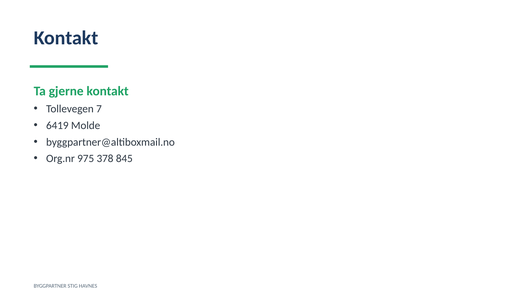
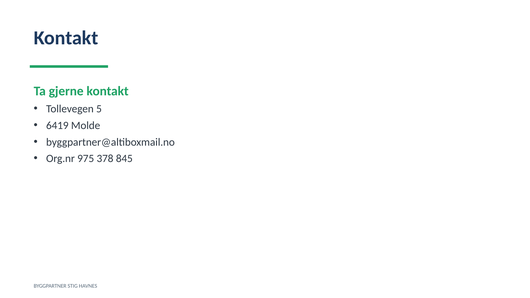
7: 7 -> 5 (99, 109)
